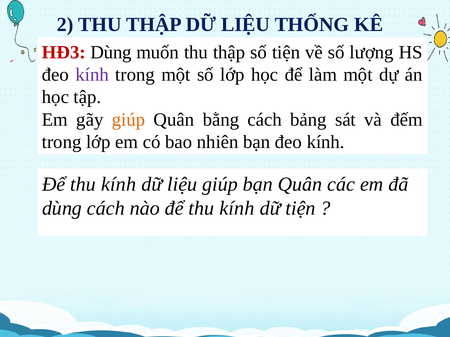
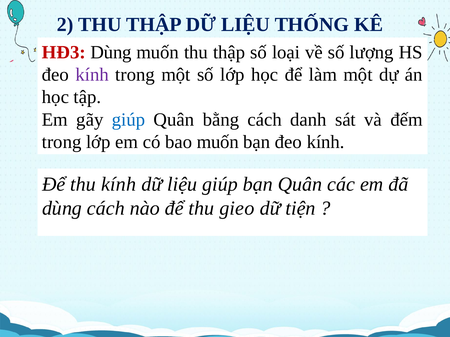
số tiện: tiện -> loại (286, 52)
giúp colour: orange -> blue (128, 120)
bảng: bảng -> danh (308, 120)
bao nhiên: nhiên -> muốn (218, 142)
nào để thu kính: kính -> gieo (237, 208)
